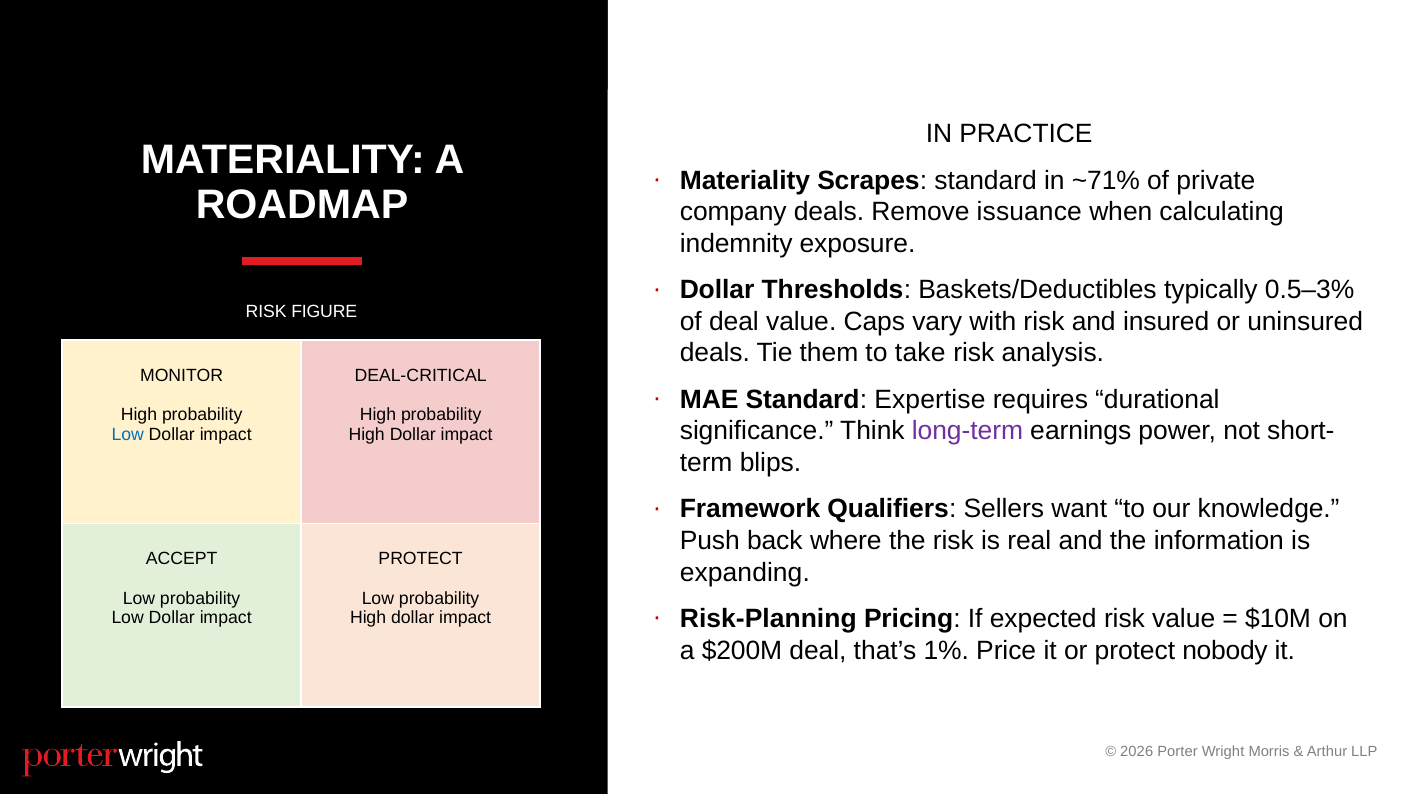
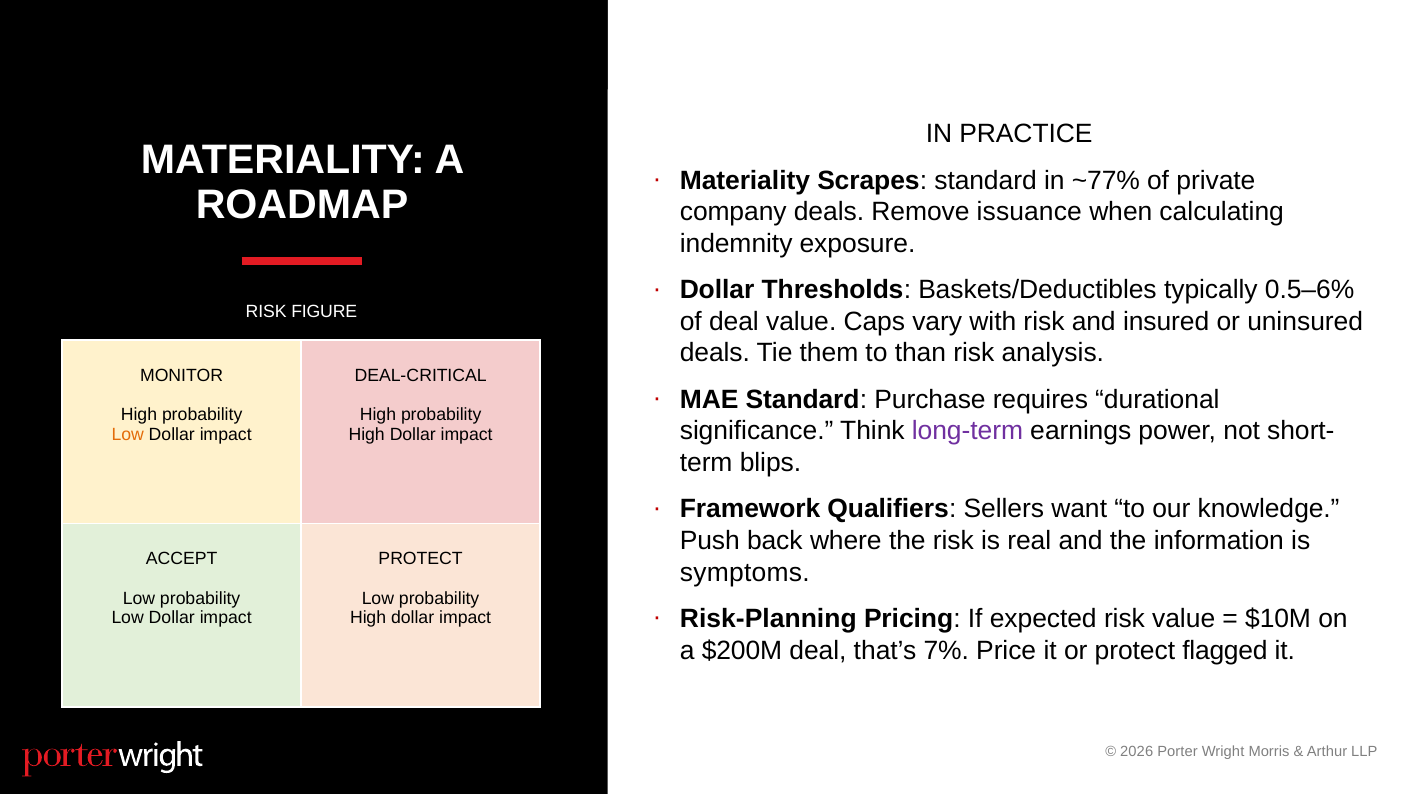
~71%: ~71% -> ~77% (1106, 180)
0.5–3%: 0.5–3% -> 0.5–6% (1310, 290)
take: take -> than (920, 353)
Expertise: Expertise -> Purchase (930, 399)
Low colour: blue -> orange (128, 435)
expanding: expanding -> symptoms (745, 572)
1%: 1% -> 7% (946, 650)
nobody: nobody -> flagged (1225, 650)
